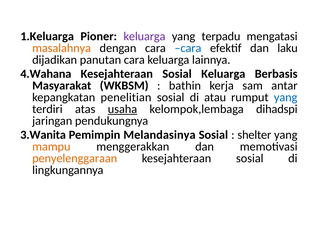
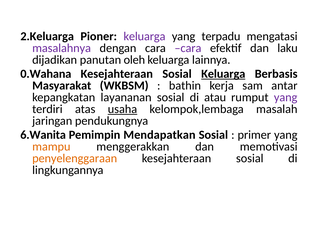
1.Keluarga: 1.Keluarga -> 2.Keluarga (47, 36)
masalahnya colour: orange -> purple (62, 48)
cara colour: blue -> purple (188, 48)
panutan cara: cara -> oleh (134, 60)
4.Wahana: 4.Wahana -> 0.Wahana (46, 74)
Keluarga underline: none -> present (223, 74)
penelitian: penelitian -> layananan (126, 97)
yang colour: blue -> purple (286, 97)
dihadspi: dihadspi -> masalah (277, 109)
3.Wanita: 3.Wanita -> 6.Wanita (43, 135)
Melandasinya: Melandasinya -> Mendapatkan (159, 135)
shelter: shelter -> primer (254, 135)
